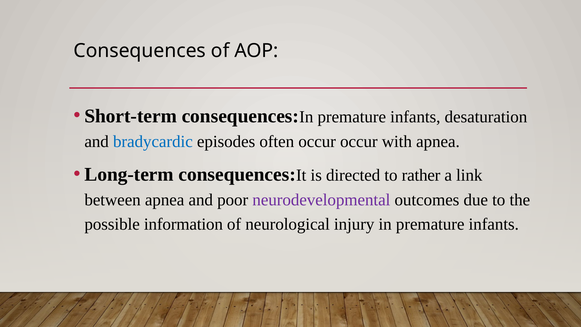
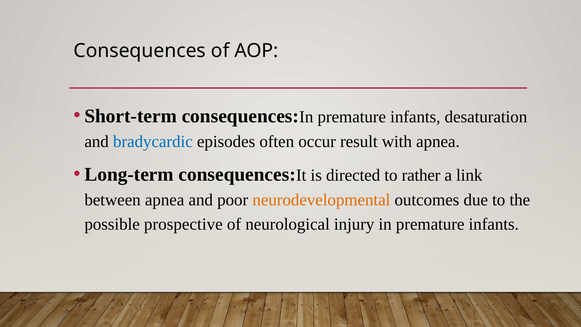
occur occur: occur -> result (359, 142)
neurodevelopmental colour: purple -> orange (321, 200)
information: information -> prospective (183, 224)
